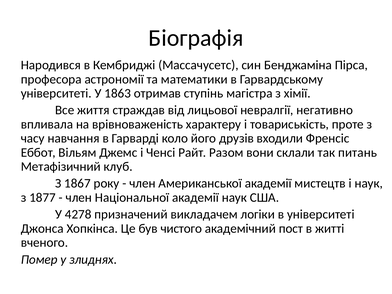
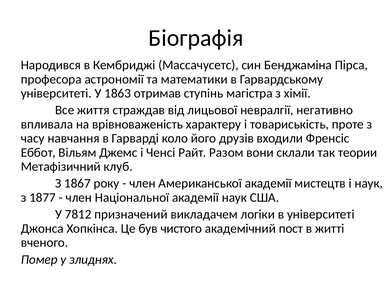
питань: питань -> теории (358, 152)
4278: 4278 -> 7812 (78, 214)
